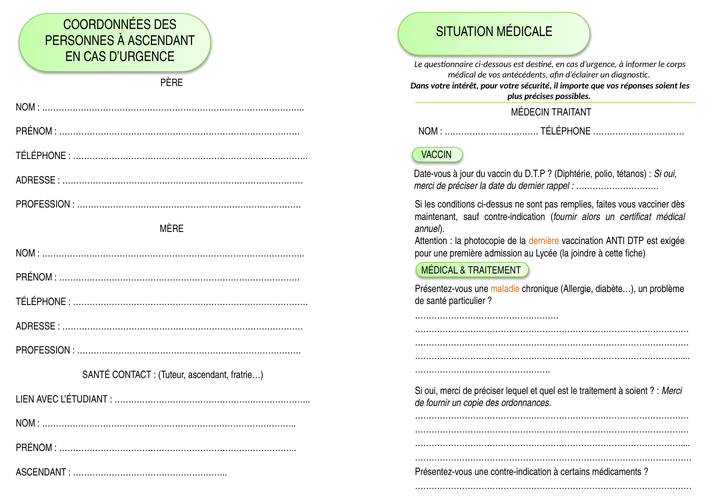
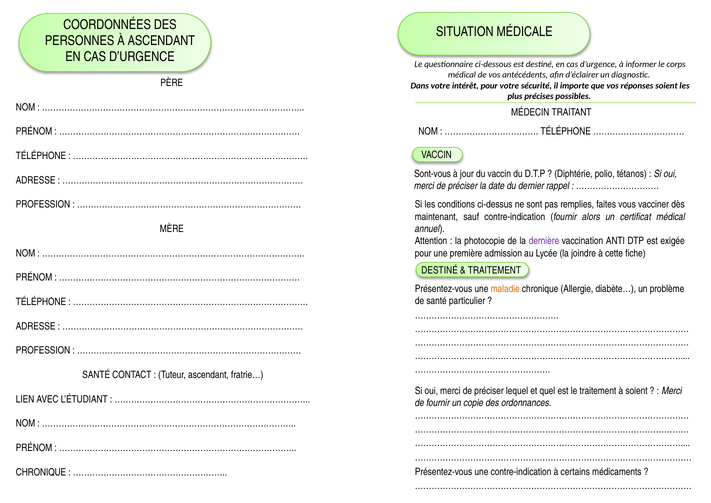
Date-vous: Date-vous -> Sont-vous (432, 174)
dernière colour: orange -> purple (544, 241)
MÉDICAL: MÉDICAL -> DESTINÉ (440, 270)
ASCENDANT: ASCENDANT -> CHRONIQUE (41, 472)
